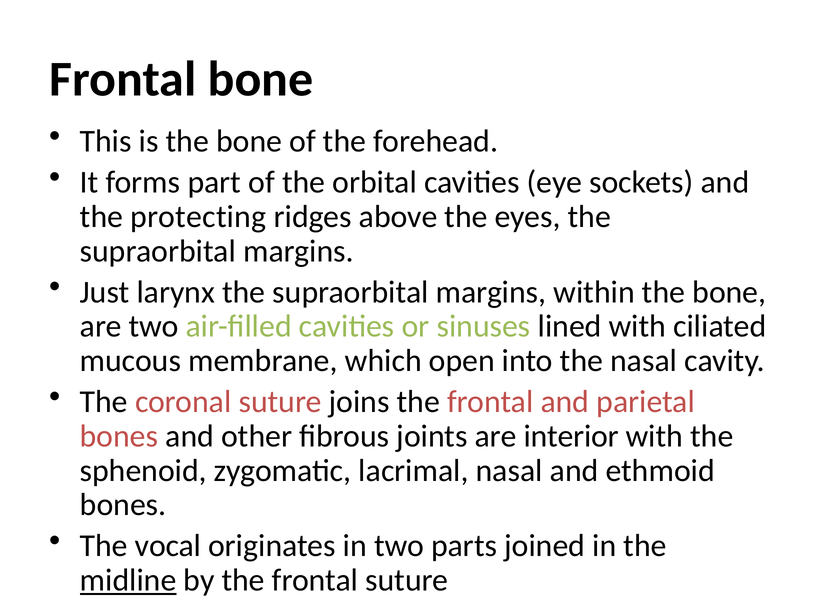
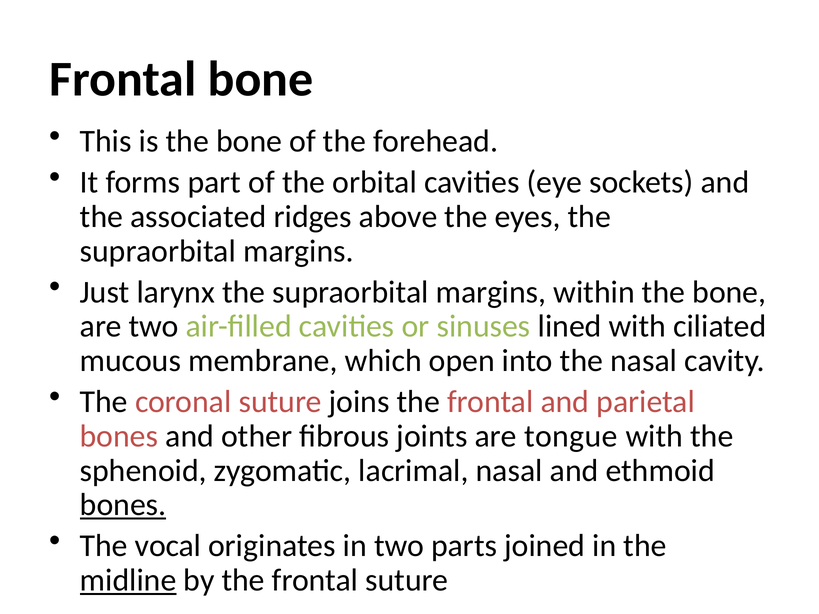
protecting: protecting -> associated (198, 217)
interior: interior -> tongue (571, 436)
bones underline: none -> present (123, 505)
